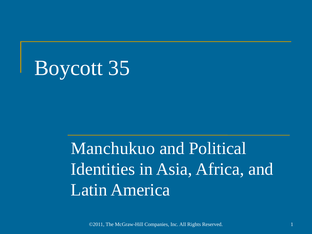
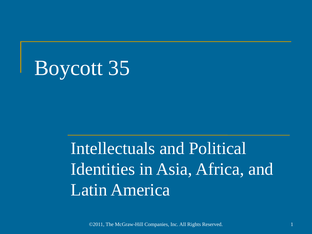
Manchukuo: Manchukuo -> Intellectuals (113, 148)
